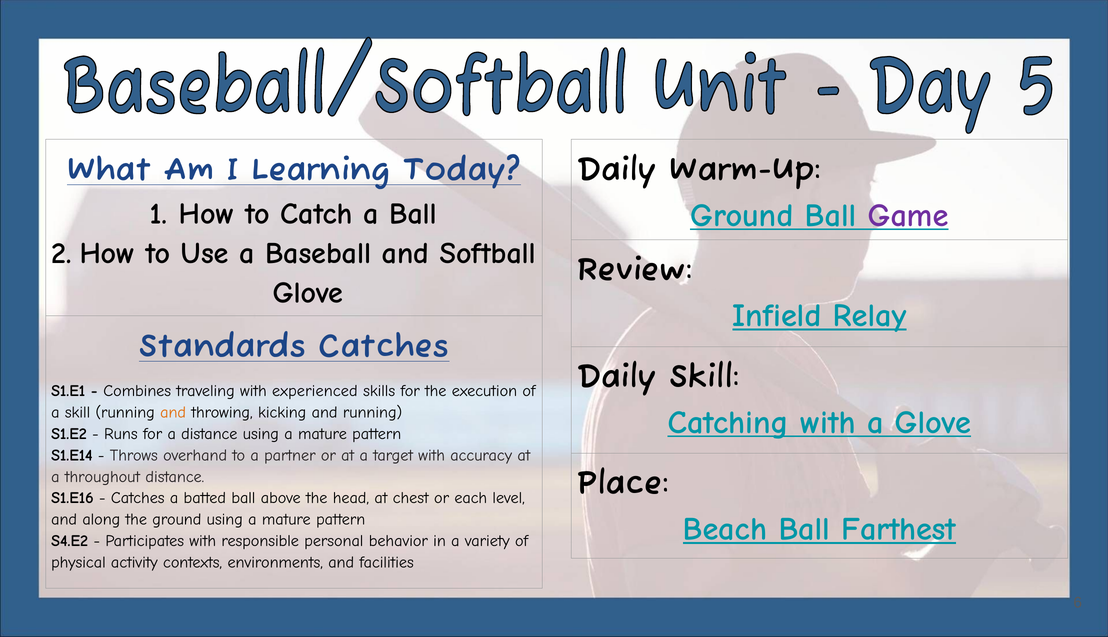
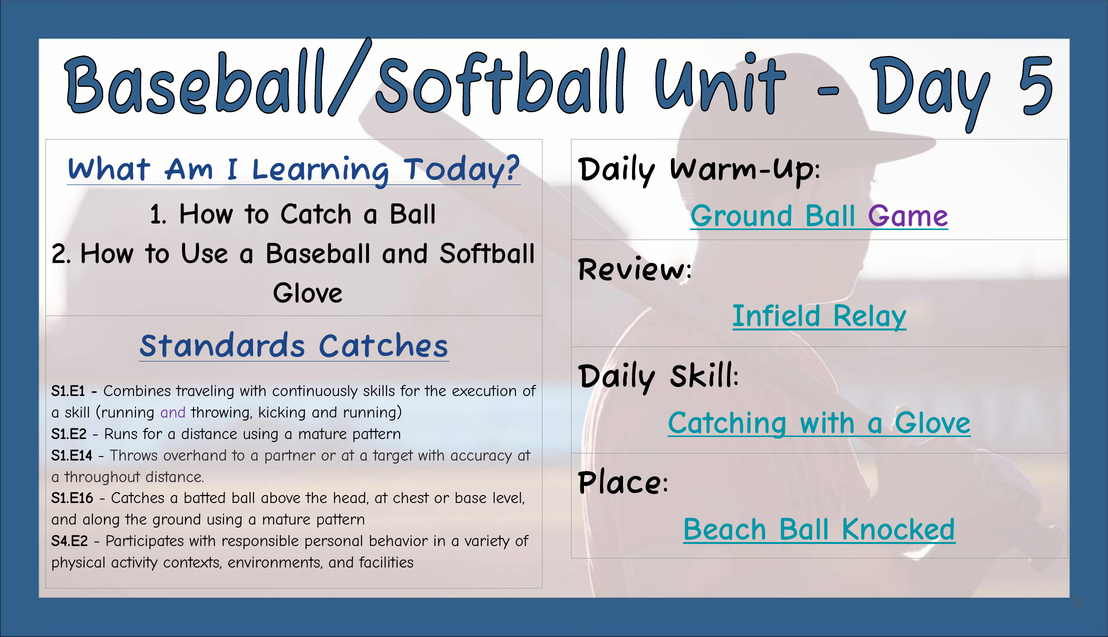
experienced: experienced -> continuously (315, 391)
and colour: orange -> purple (173, 412)
each: each -> base (471, 498)
Farthest: Farthest -> Knocked (899, 529)
